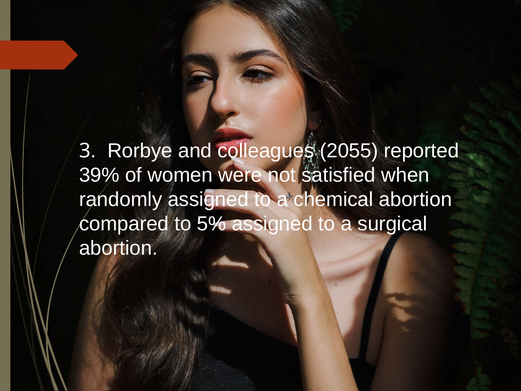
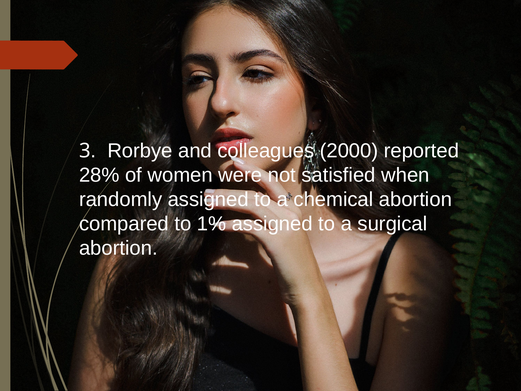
2055: 2055 -> 2000 (349, 151)
39%: 39% -> 28% (99, 175)
5%: 5% -> 1% (212, 224)
